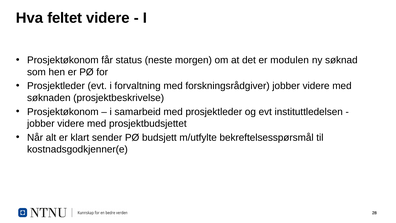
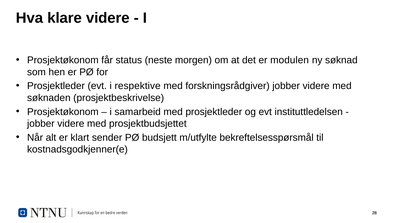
feltet: feltet -> klare (65, 18)
forvaltning: forvaltning -> respektive (138, 86)
